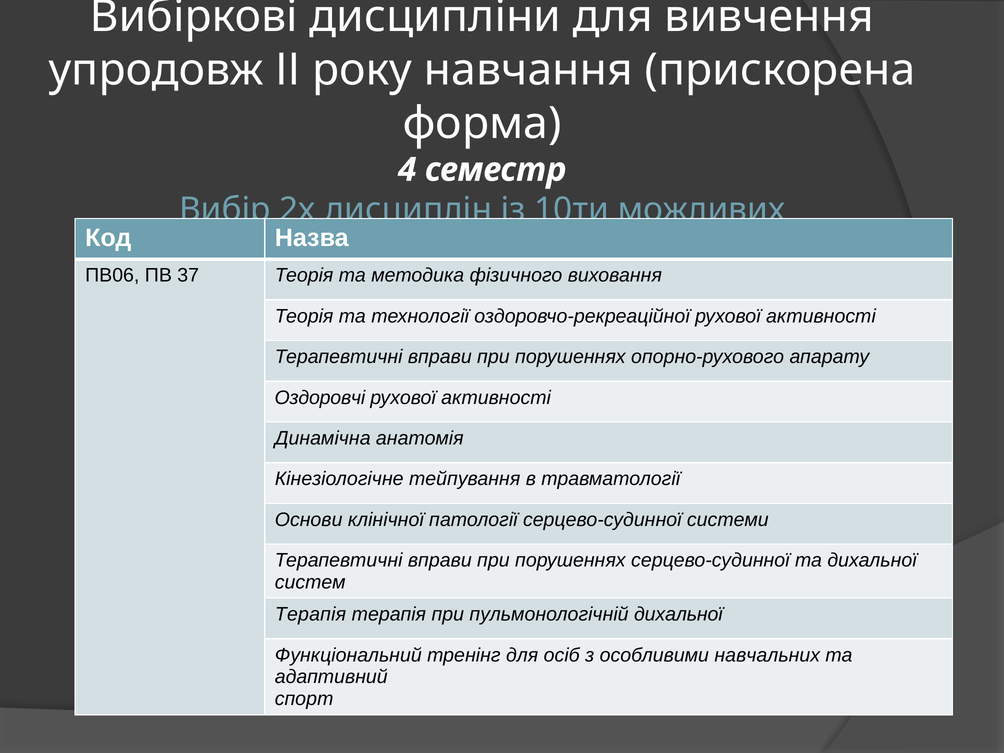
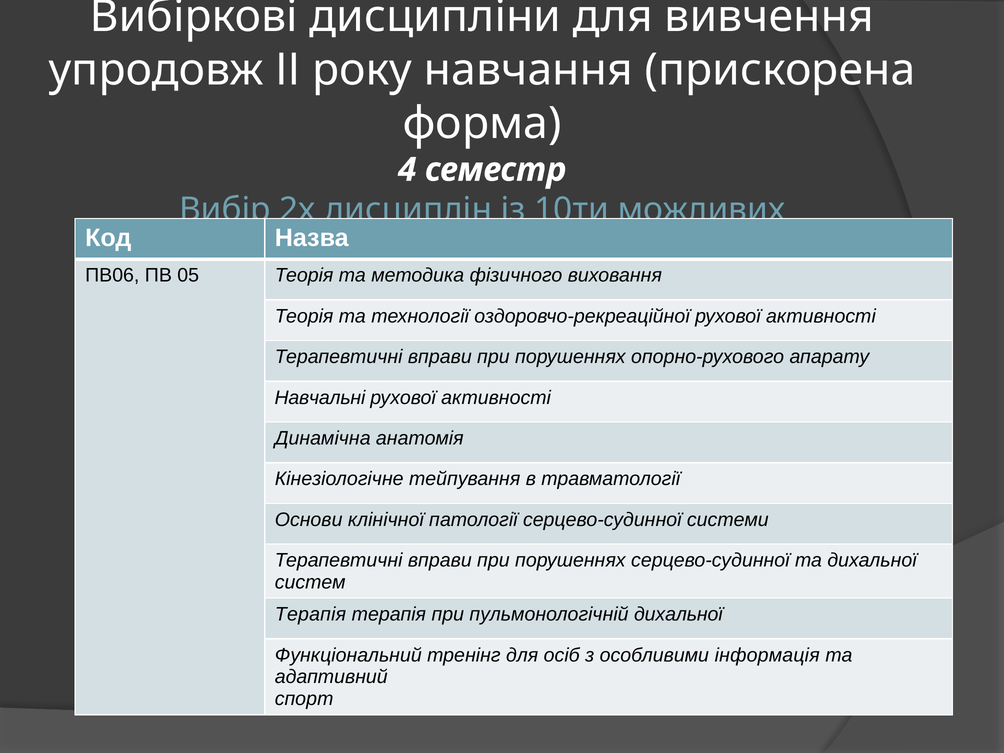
37: 37 -> 05 (188, 275)
Оздоровчі: Оздоровчі -> Навчальні (320, 398)
навчальних: навчальних -> інформація (767, 655)
